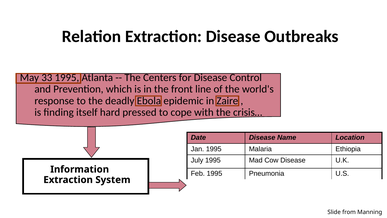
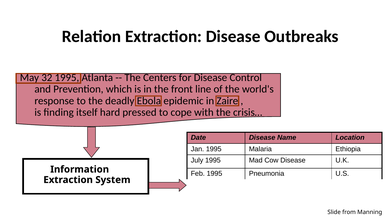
33: 33 -> 32 (47, 77)
